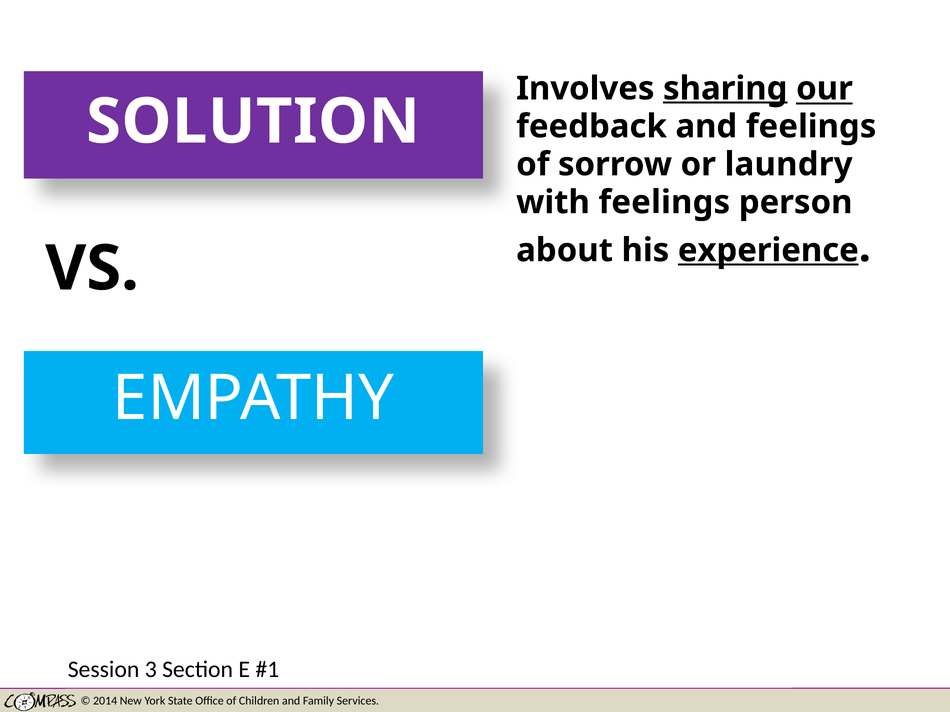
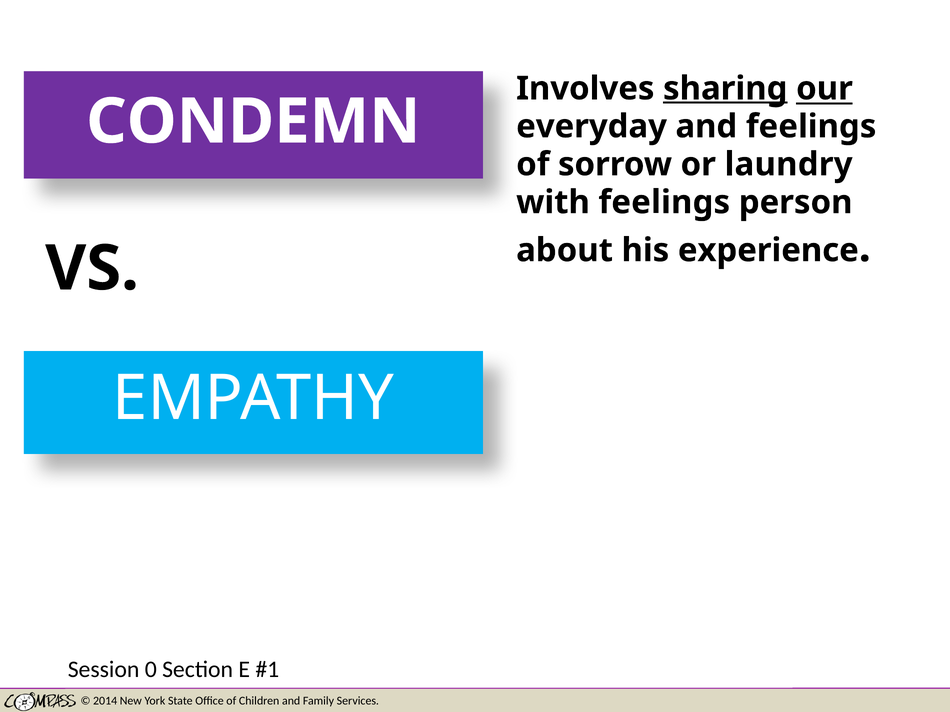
SOLUTION: SOLUTION -> CONDEMN (253, 122)
feedback: feedback -> everyday (592, 127)
experience underline: present -> none (768, 250)
3: 3 -> 0 (151, 670)
